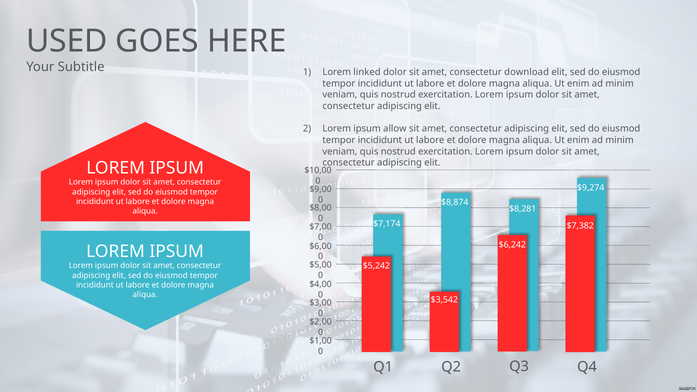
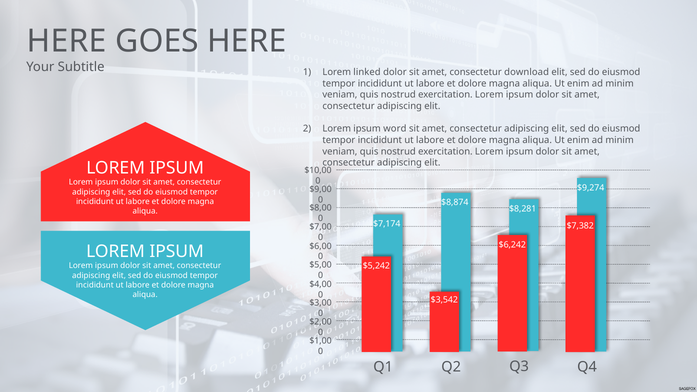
USED: USED -> HERE (67, 41)
allow: allow -> word (395, 129)
